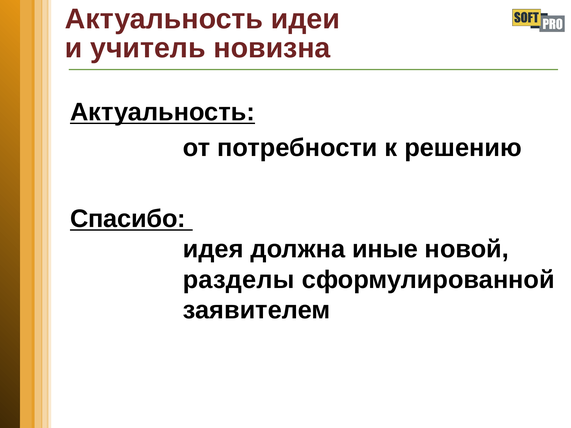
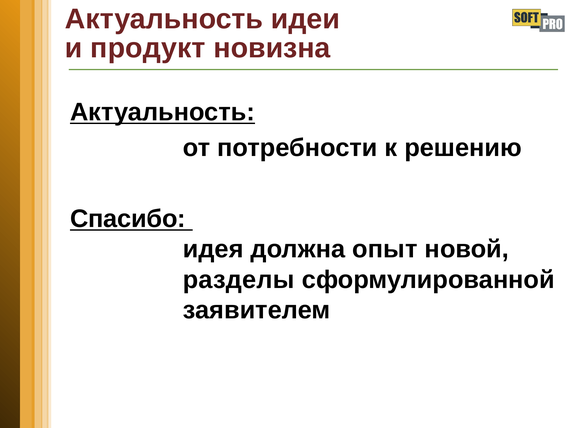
учитель: учитель -> продукт (148, 48)
иные: иные -> опыт (385, 249)
